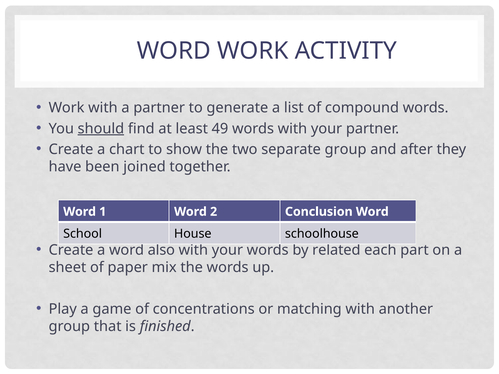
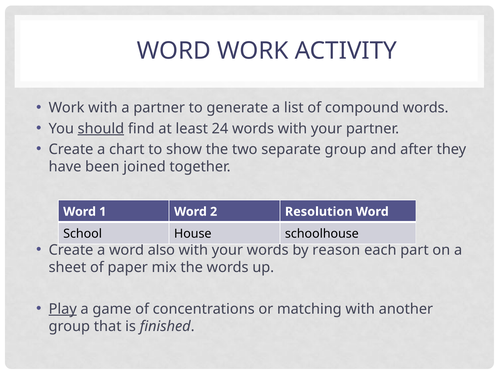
49: 49 -> 24 (220, 129)
Conclusion: Conclusion -> Resolution (319, 212)
related: related -> reason (336, 250)
Play underline: none -> present (63, 309)
